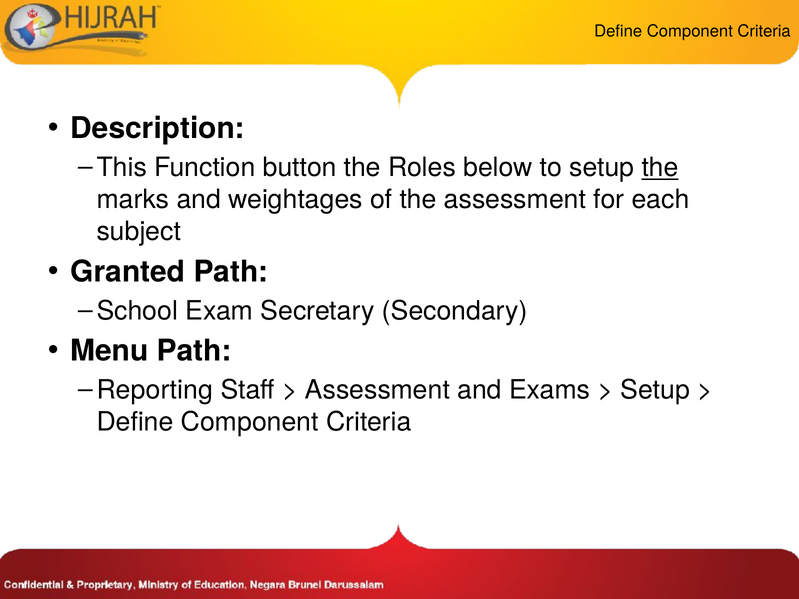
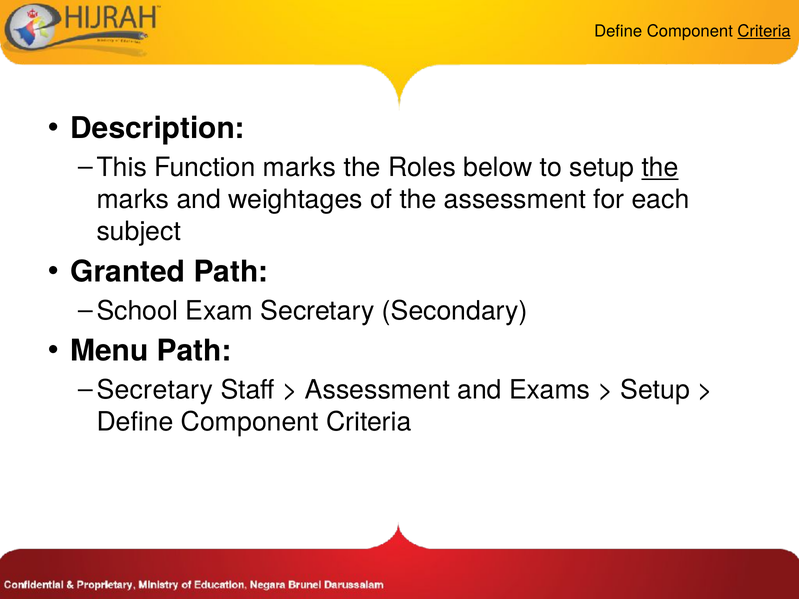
Criteria underline: none -> present (764, 31)
Function button: button -> marks (300, 168)
Reporting: Reporting -> Secretary (155, 390)
